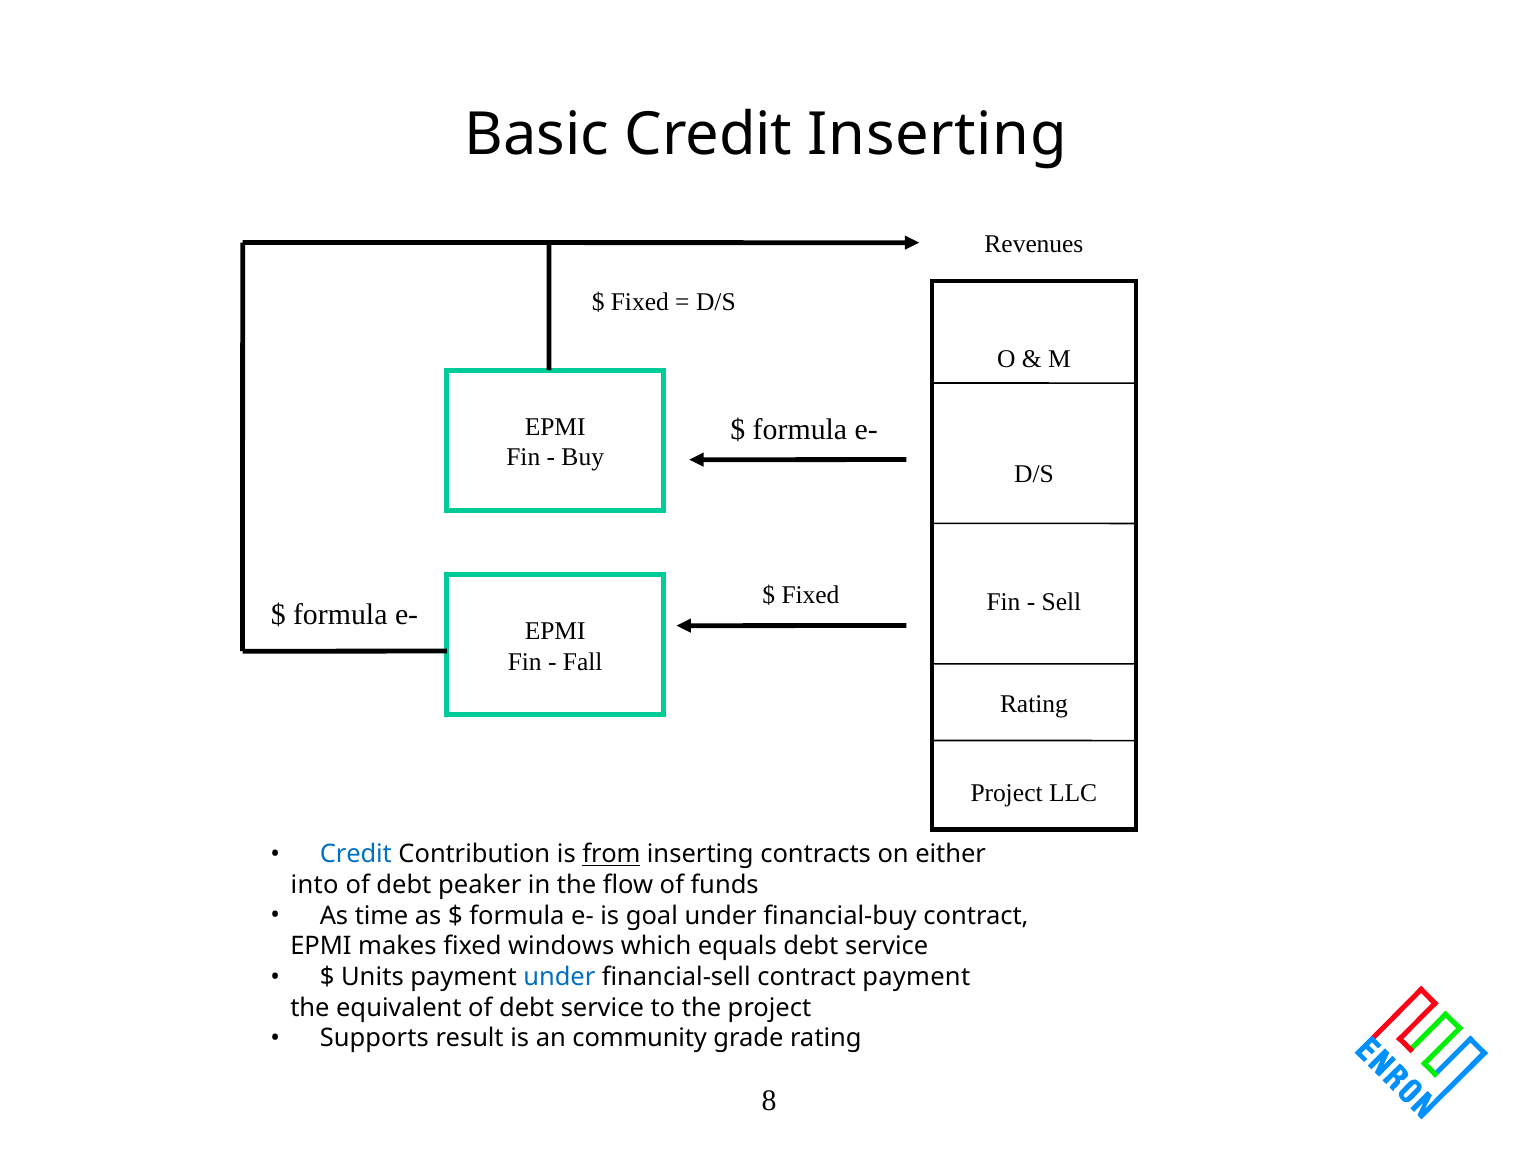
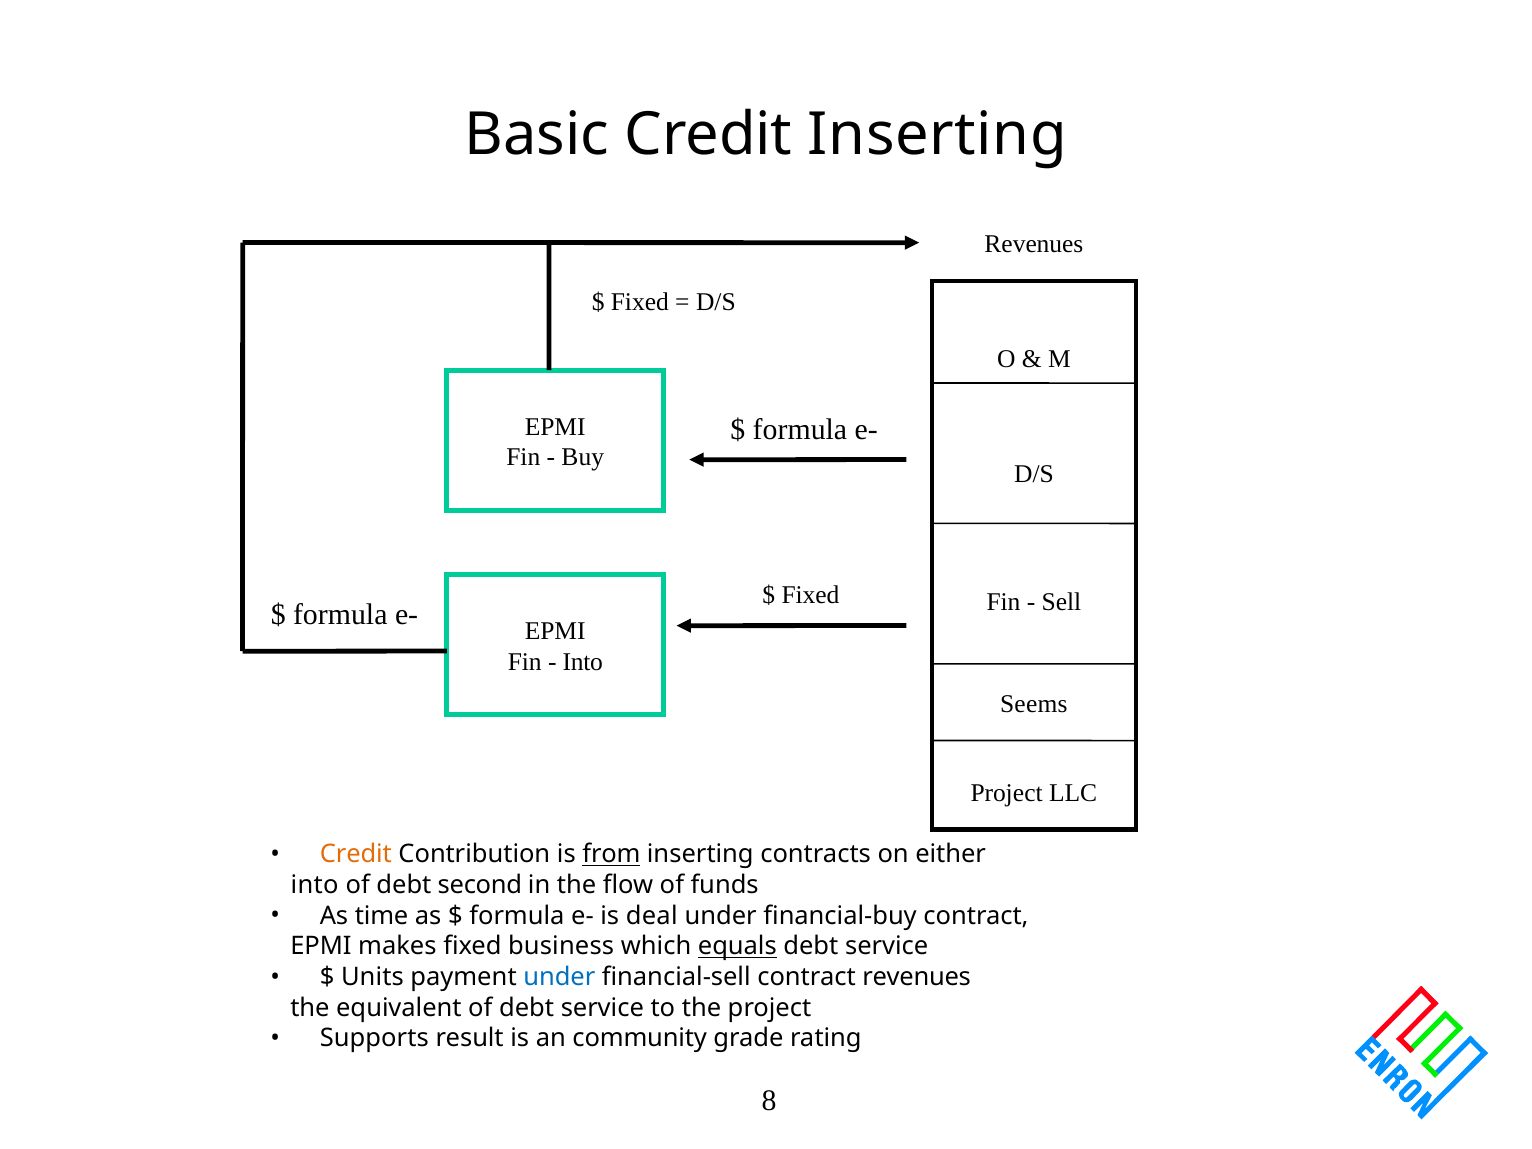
Fall: Fall -> Into (583, 662)
Rating: Rating -> Seems (1034, 704)
Credit colour: blue -> orange (356, 855)
peaker: peaker -> second (480, 885)
goal: goal -> deal (652, 916)
windows: windows -> business (561, 946)
equals underline: none -> present (737, 946)
contract payment: payment -> revenues (917, 977)
